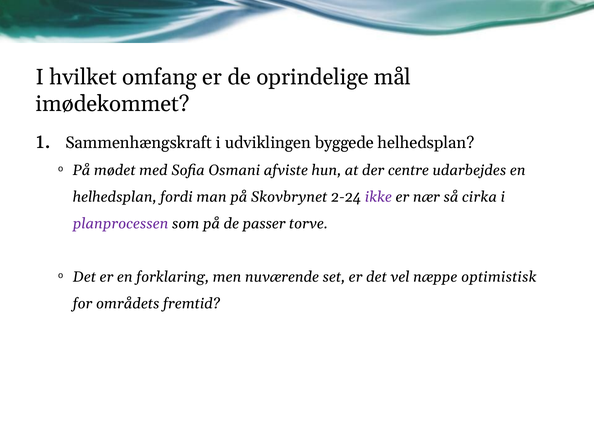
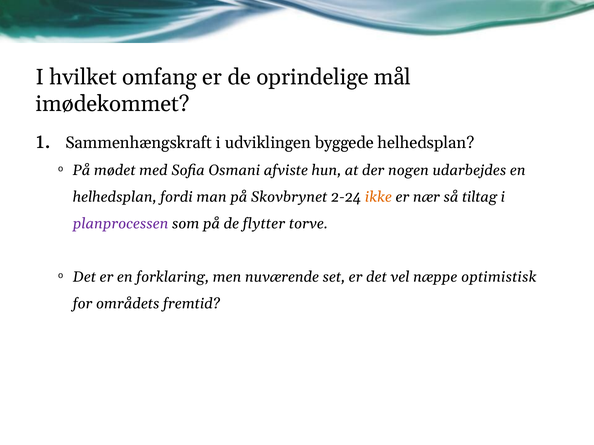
centre: centre -> nogen (408, 170)
ikke colour: purple -> orange (378, 197)
cirka: cirka -> tiltag (480, 197)
passer: passer -> flytter (264, 224)
